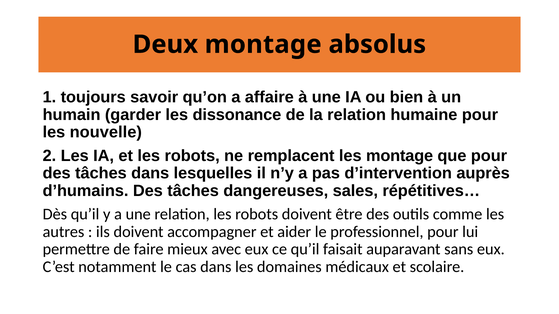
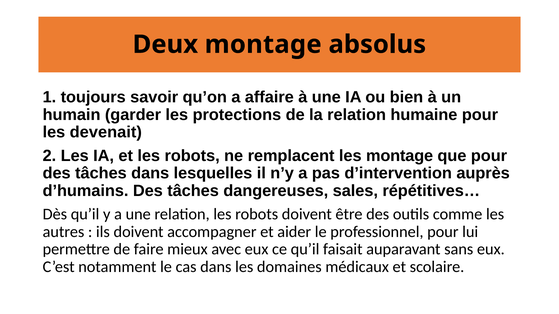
dissonance: dissonance -> protections (237, 115)
nouvelle: nouvelle -> devenait (106, 132)
